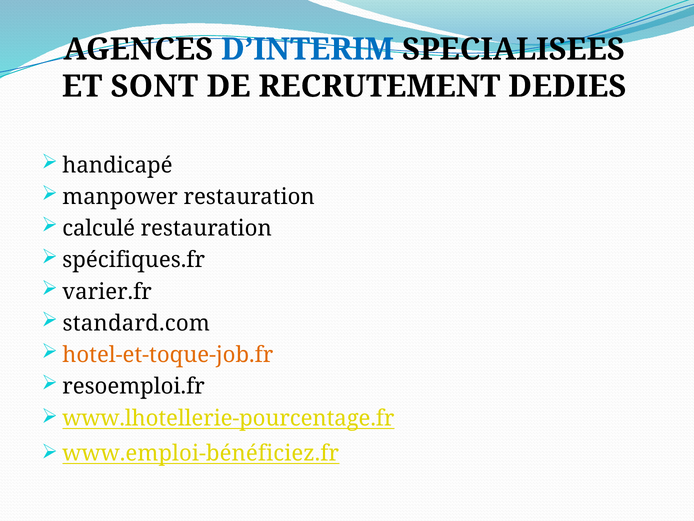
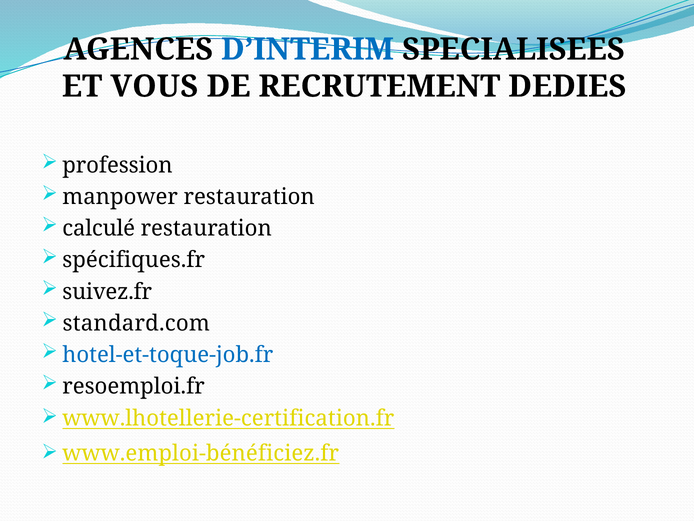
SONT: SONT -> VOUS (154, 86)
handicapé: handicapé -> profession (117, 165)
varier.fr: varier.fr -> suivez.fr (107, 291)
hotel-et-toque-job.fr colour: orange -> blue (168, 355)
www.lhotellerie-pourcentage.fr: www.lhotellerie-pourcentage.fr -> www.lhotellerie-certification.fr (228, 418)
